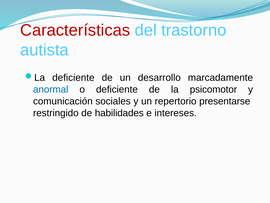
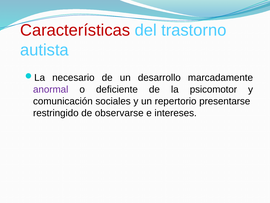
deficiente: deficiente -> necesario (73, 78)
anormal colour: blue -> purple (51, 89)
habilidades: habilidades -> observarse (119, 113)
